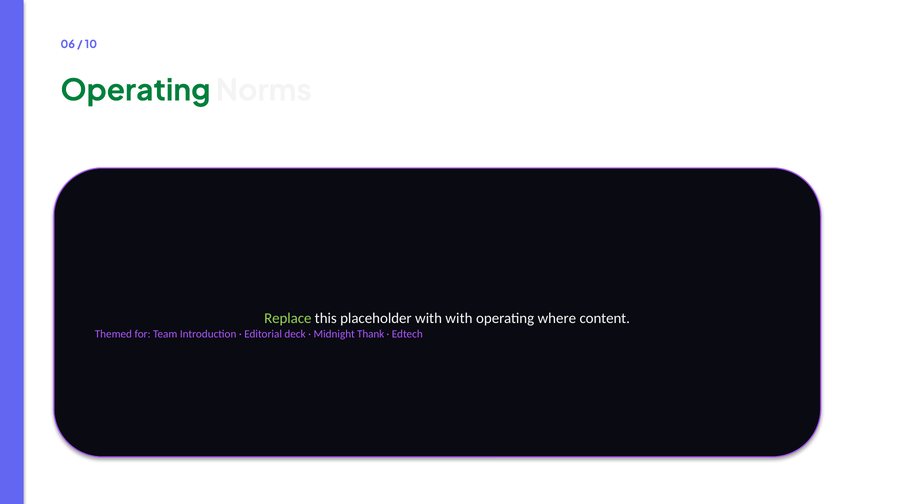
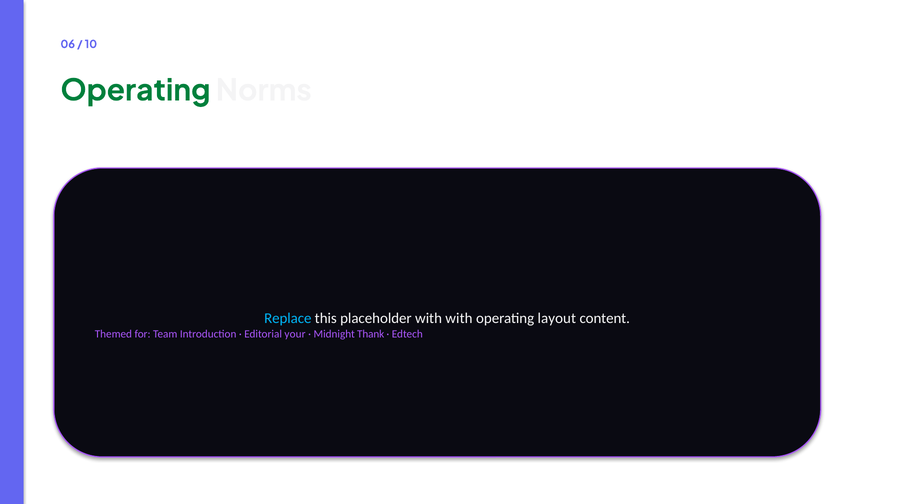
Replace colour: light green -> light blue (288, 319)
where: where -> layout (557, 319)
deck: deck -> your (295, 334)
